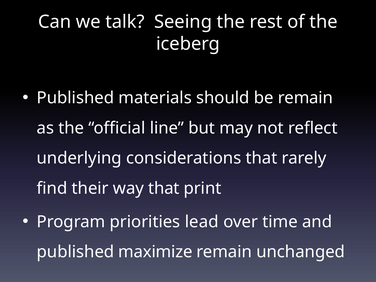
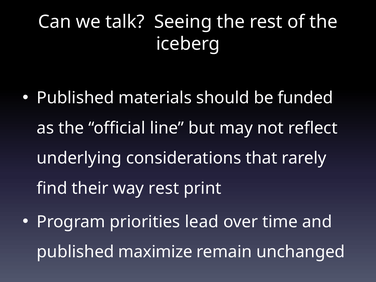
be remain: remain -> funded (305, 98)
way that: that -> rest (164, 188)
